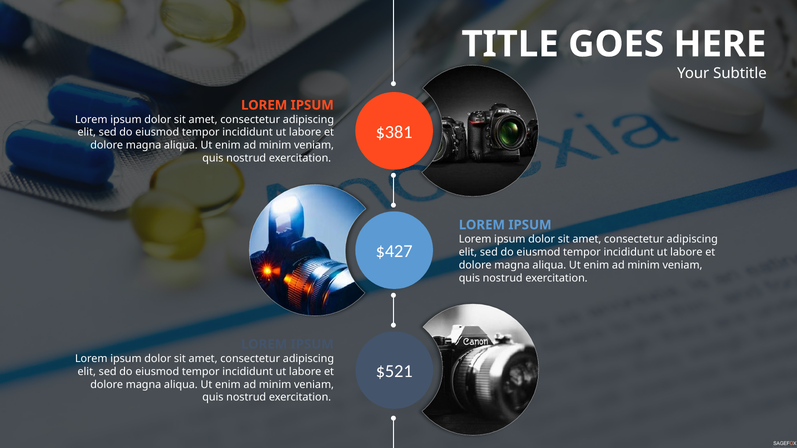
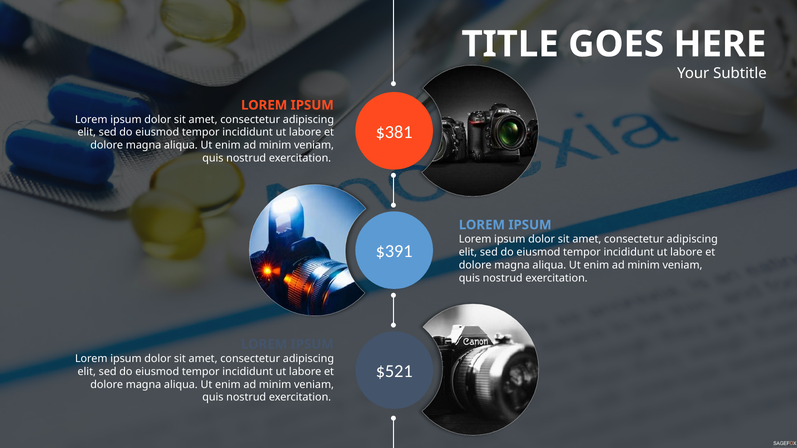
$427: $427 -> $391 (394, 252)
